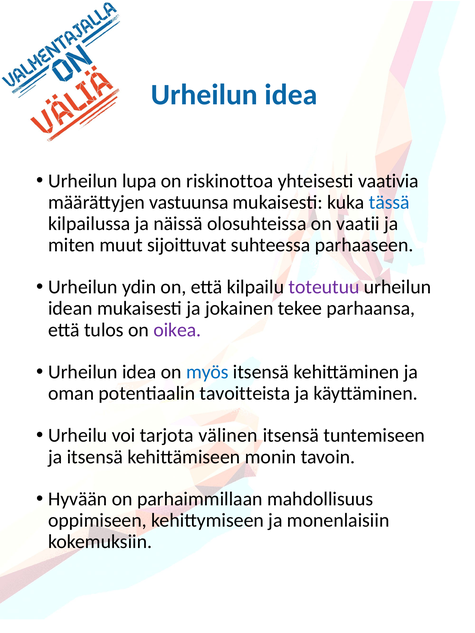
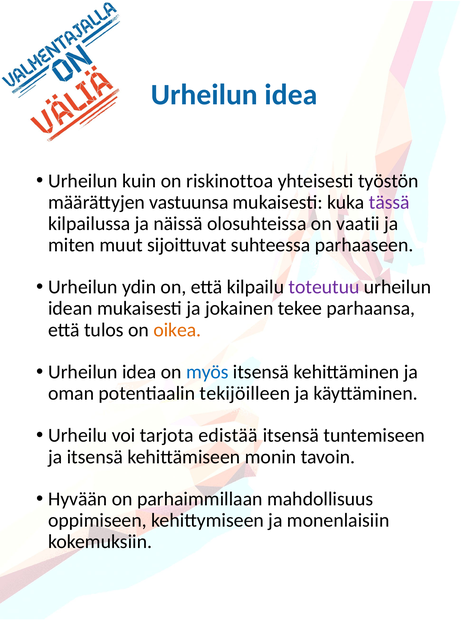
lupa: lupa -> kuin (139, 181)
vaativia: vaativia -> työstön (388, 181)
tässä colour: blue -> purple (389, 202)
oikea colour: purple -> orange (177, 330)
tavoitteista: tavoitteista -> tekijöilleen (245, 394)
välinen: välinen -> edistää (228, 436)
